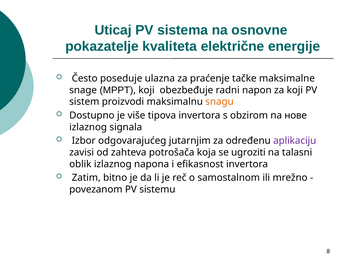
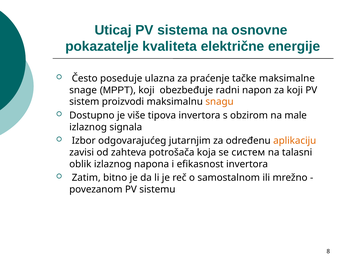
нове: нове -> male (296, 115)
aplikaciju colour: purple -> orange (295, 141)
ugroziti: ugroziti -> систем (248, 153)
